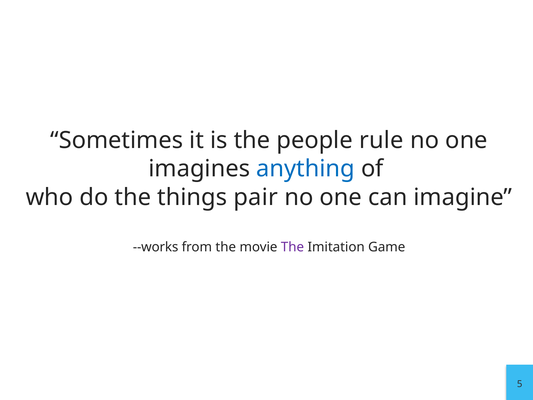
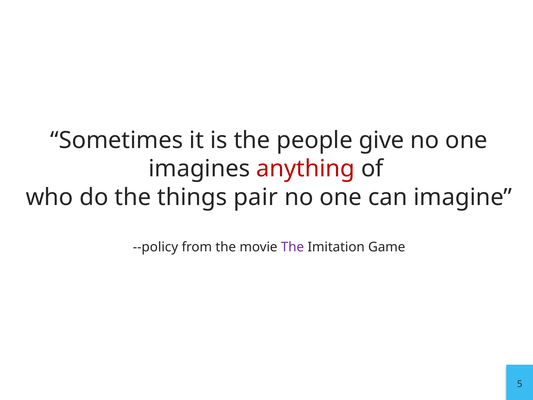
rule: rule -> give (382, 140)
anything colour: blue -> red (306, 169)
--works: --works -> --policy (156, 247)
